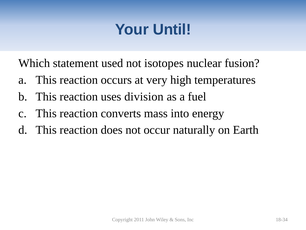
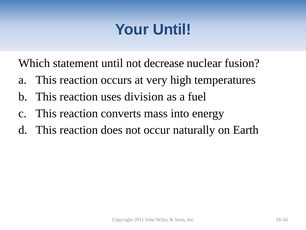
statement used: used -> until (112, 63)
isotopes: isotopes -> decrease (164, 63)
